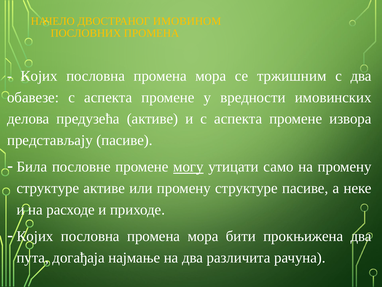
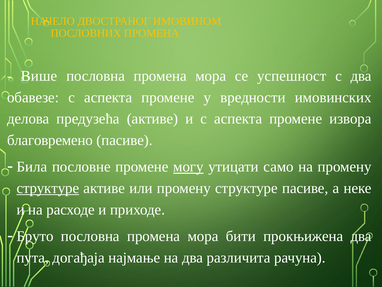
Којих: Којих -> Више (39, 76)
тржишним: тржишним -> успешност (292, 76)
представљају: представљају -> благовремено (50, 140)
структуре underline: none -> present (48, 188)
Којих: Којих -> Бруто (35, 236)
